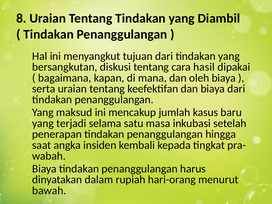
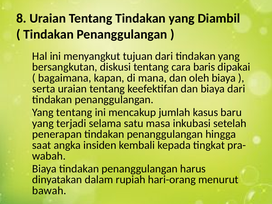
hasil: hasil -> baris (204, 67)
Yang maksud: maksud -> tentang (74, 112)
